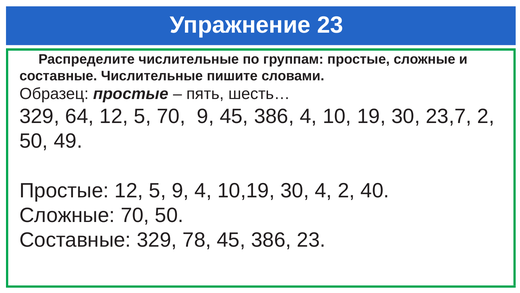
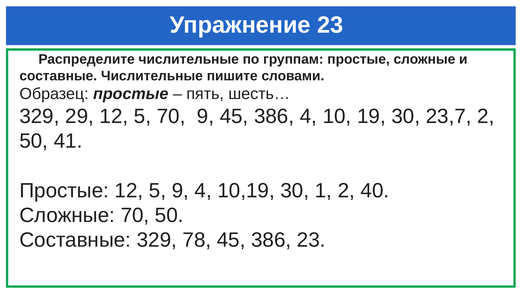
64: 64 -> 29 (80, 116)
49: 49 -> 41 (68, 141)
30 4: 4 -> 1 (323, 190)
